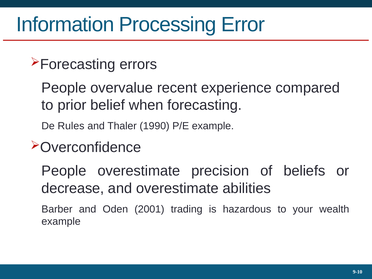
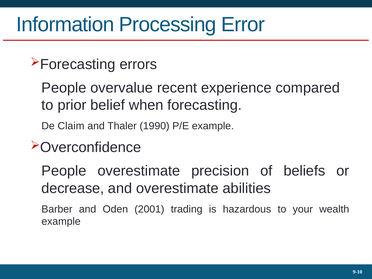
Rules: Rules -> Claim (71, 126)
